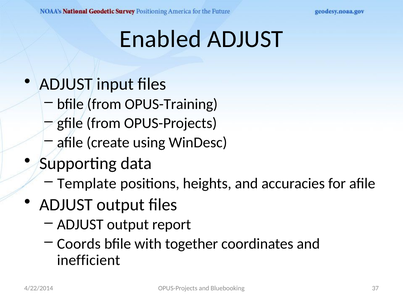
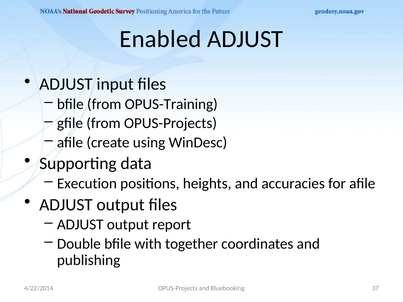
Template: Template -> Execution (87, 184)
Coords: Coords -> Double (79, 244)
inefficient: inefficient -> publishing (89, 260)
